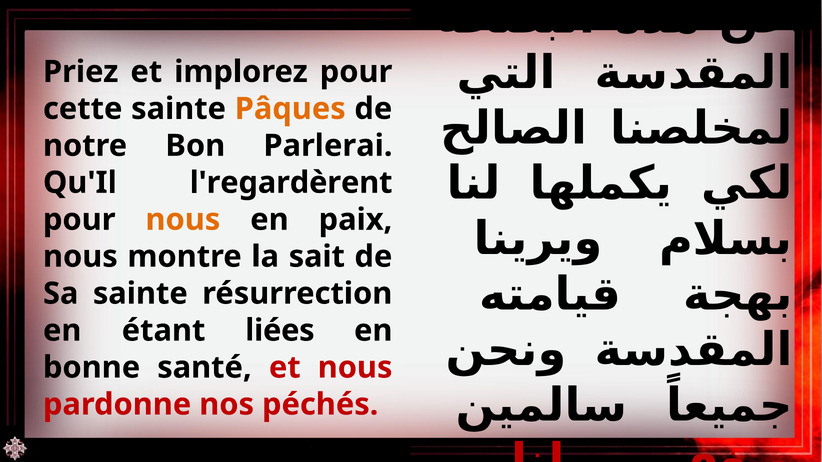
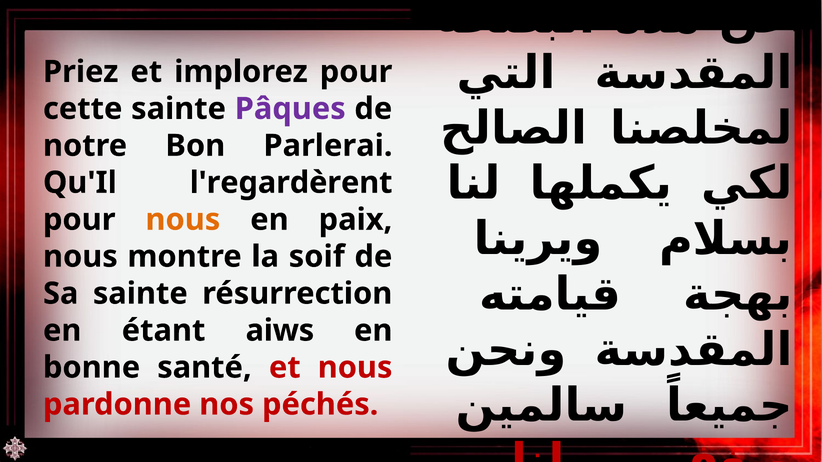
Pâques colour: orange -> purple (290, 109)
sait: sait -> soif (317, 257)
liées: liées -> aiws (280, 331)
